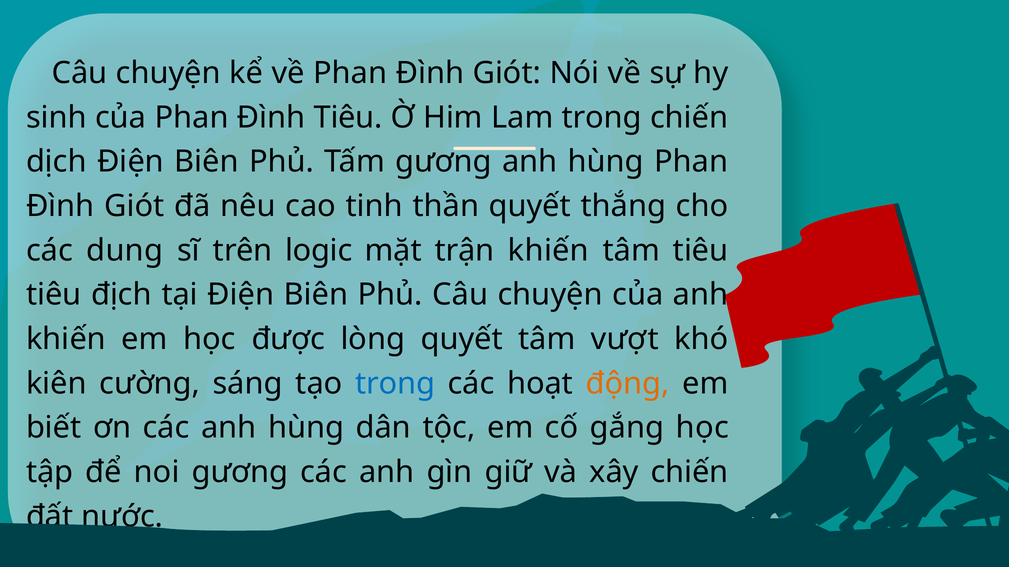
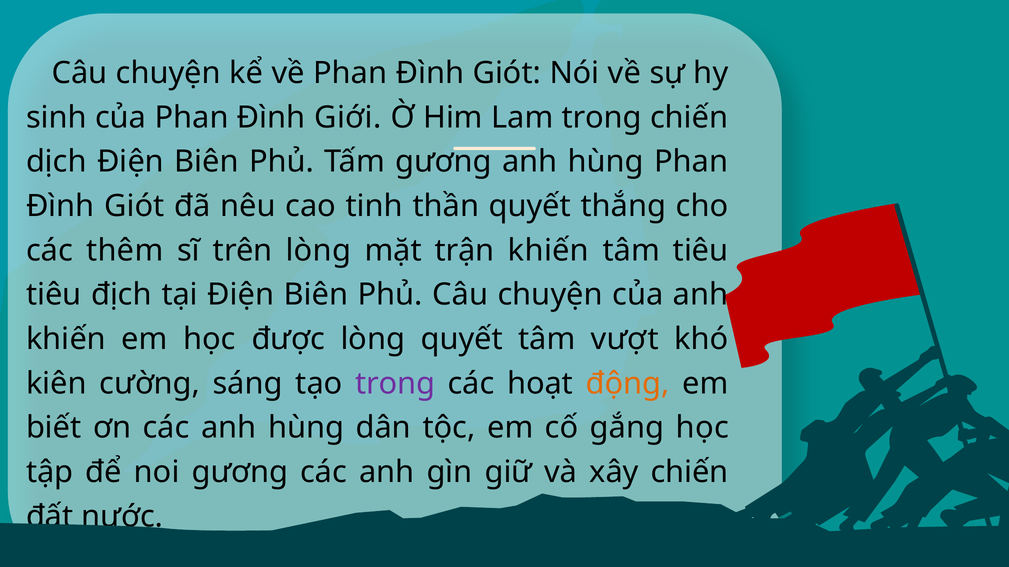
Đình Tiêu: Tiêu -> Giới (348, 118)
dung: dung -> thêm (125, 251)
trên logic: logic -> lòng (318, 251)
trong colour: blue -> purple (395, 384)
